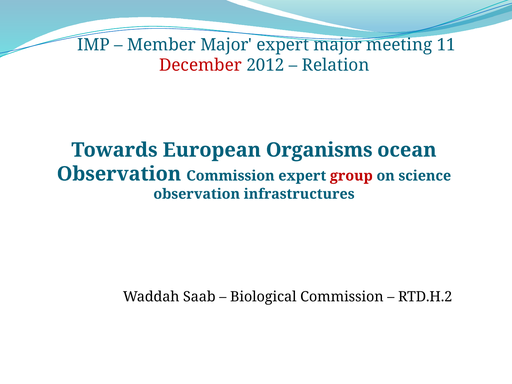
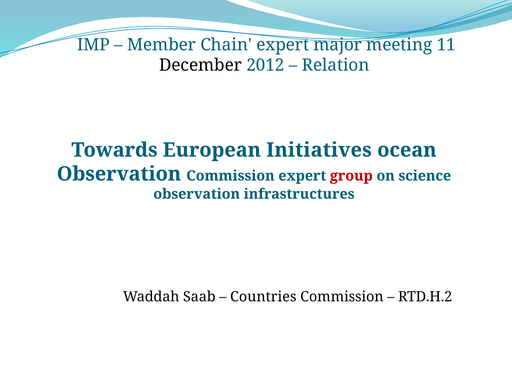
Member Major: Major -> Chain (226, 45)
December colour: red -> black (201, 65)
Organisms: Organisms -> Initiatives (319, 150)
Biological: Biological -> Countries (263, 297)
